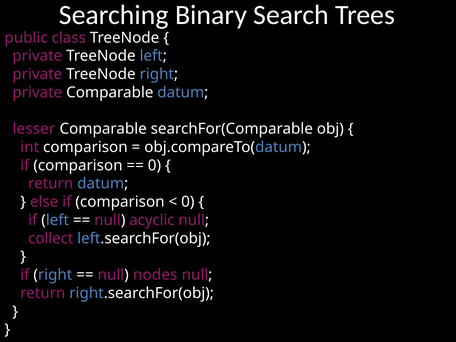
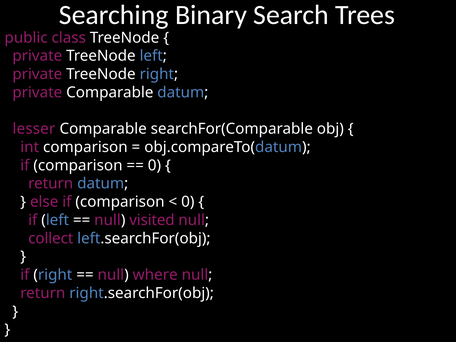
acyclic: acyclic -> visited (152, 220)
nodes: nodes -> where (155, 275)
